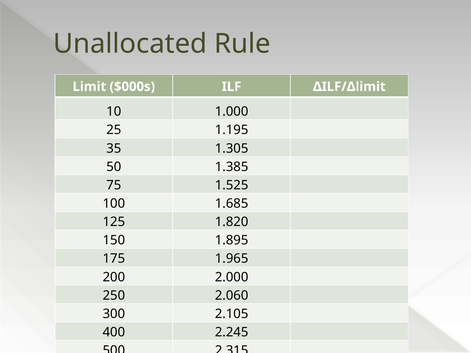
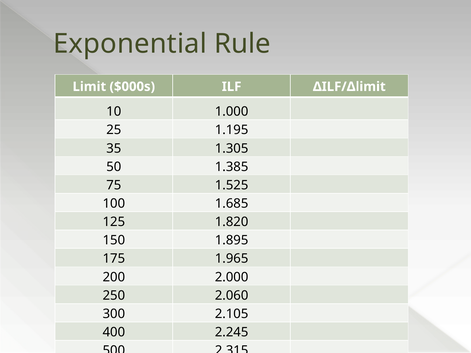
Unallocated: Unallocated -> Exponential (130, 44)
